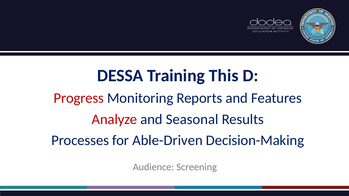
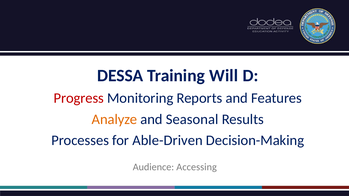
This: This -> Will (224, 76)
Analyze colour: red -> orange (114, 119)
Screening: Screening -> Accessing (197, 167)
